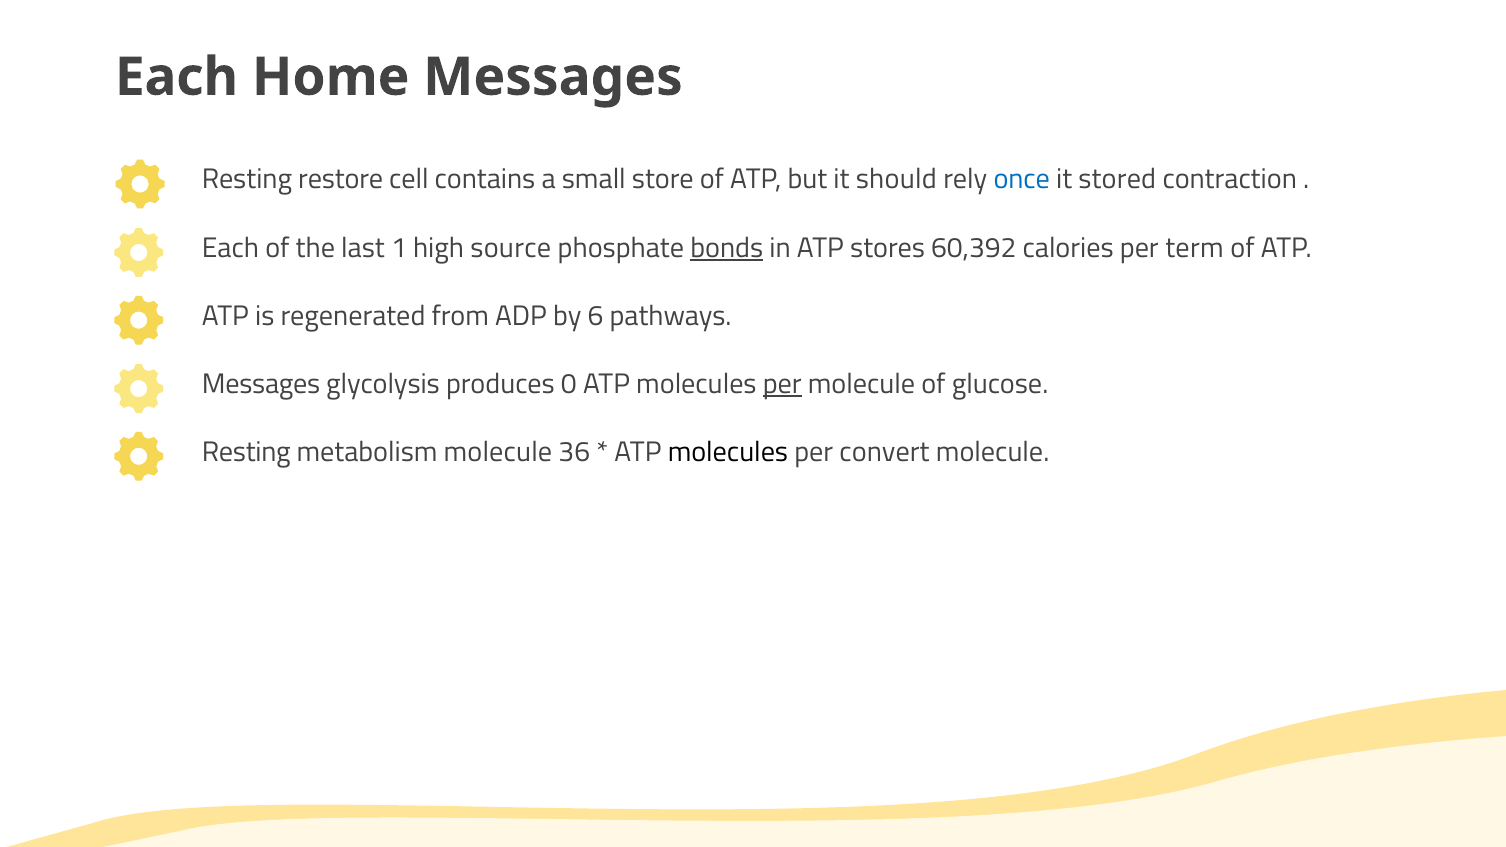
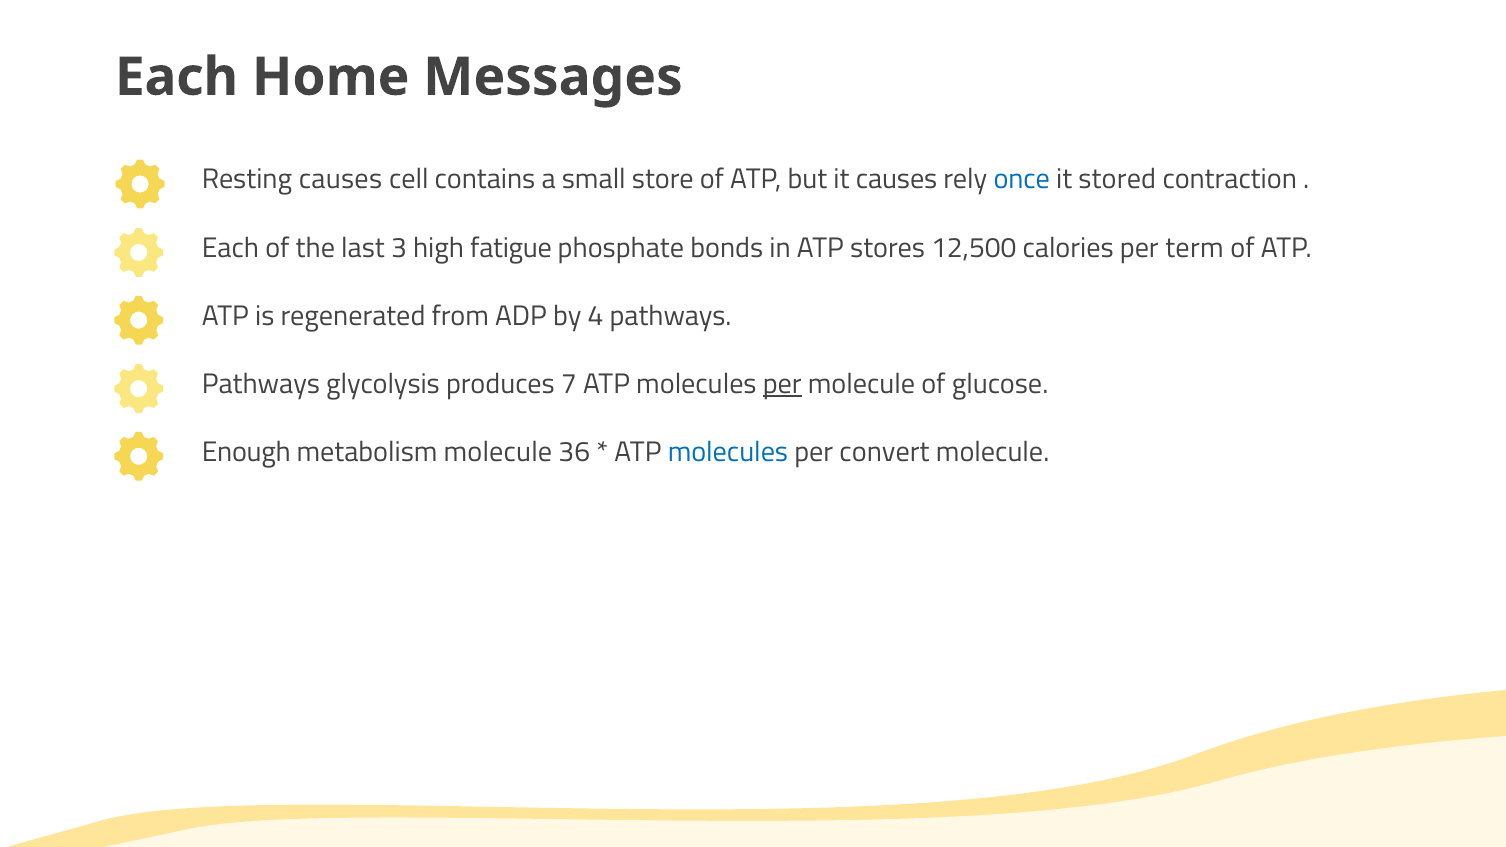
Resting restore: restore -> causes (340, 180)
it should: should -> causes (897, 180)
1: 1 -> 3 (399, 248)
source: source -> fatigue (511, 248)
bonds underline: present -> none (727, 248)
60,392: 60,392 -> 12,500 (974, 248)
6: 6 -> 4 (595, 316)
Messages: Messages -> Pathways (261, 384)
0: 0 -> 7 (569, 384)
Resting: Resting -> Enough (246, 452)
molecules colour: black -> blue (728, 452)
